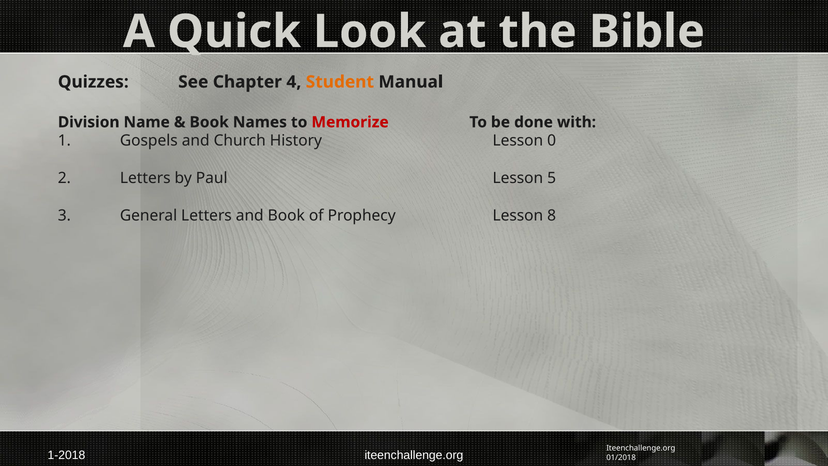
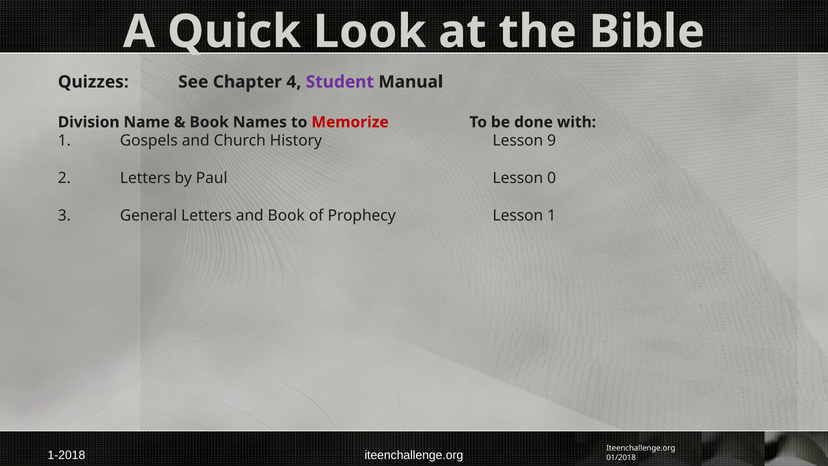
Student colour: orange -> purple (340, 82)
0: 0 -> 9 (552, 141)
5: 5 -> 0 (552, 178)
Lesson 8: 8 -> 1 (552, 215)
